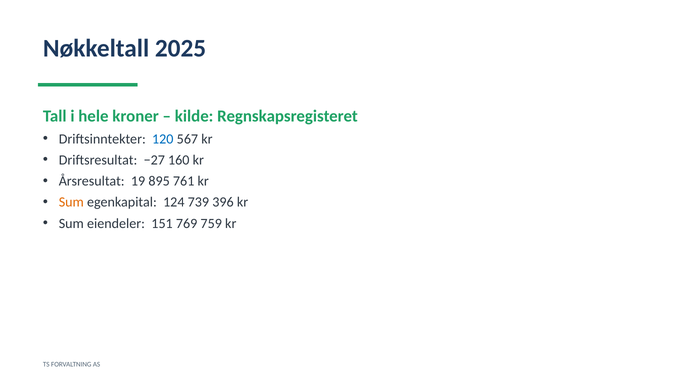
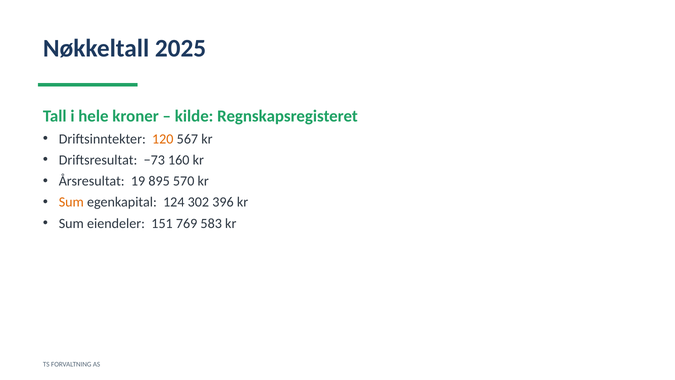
120 colour: blue -> orange (163, 139)
−27: −27 -> −73 (154, 160)
761: 761 -> 570 (184, 181)
739: 739 -> 302 (198, 202)
759: 759 -> 583 (211, 223)
